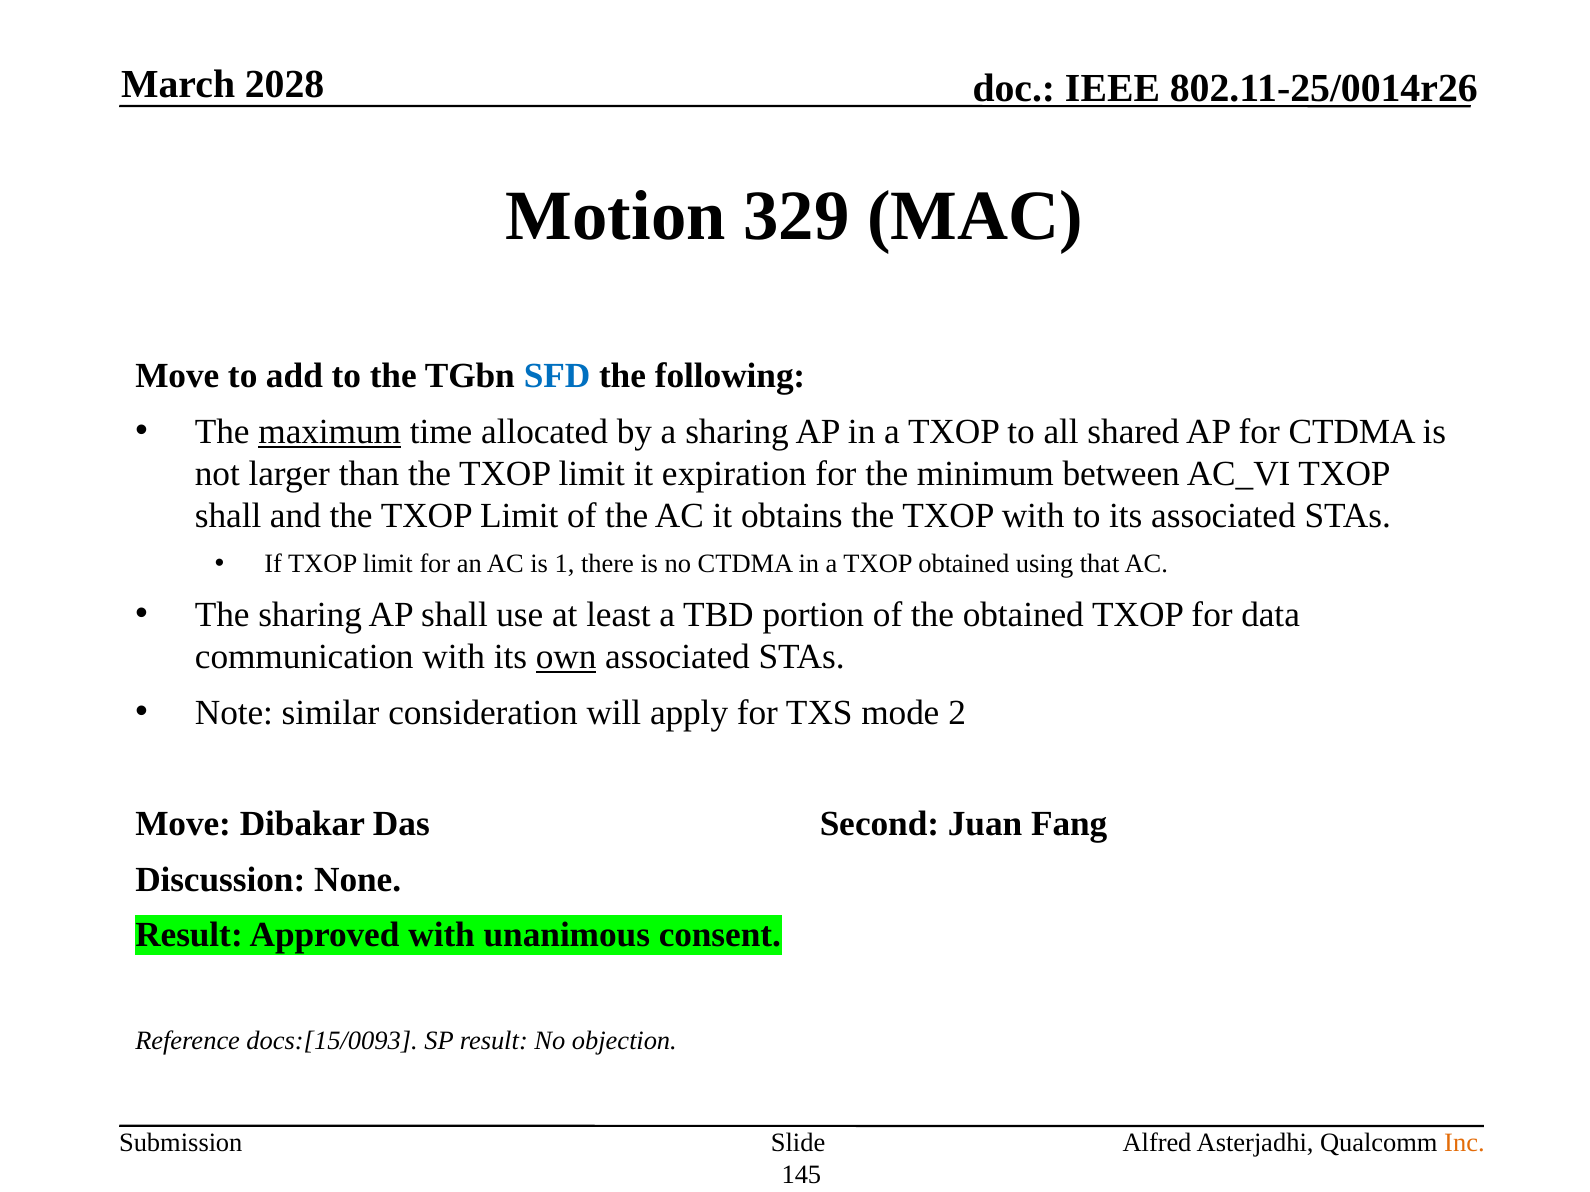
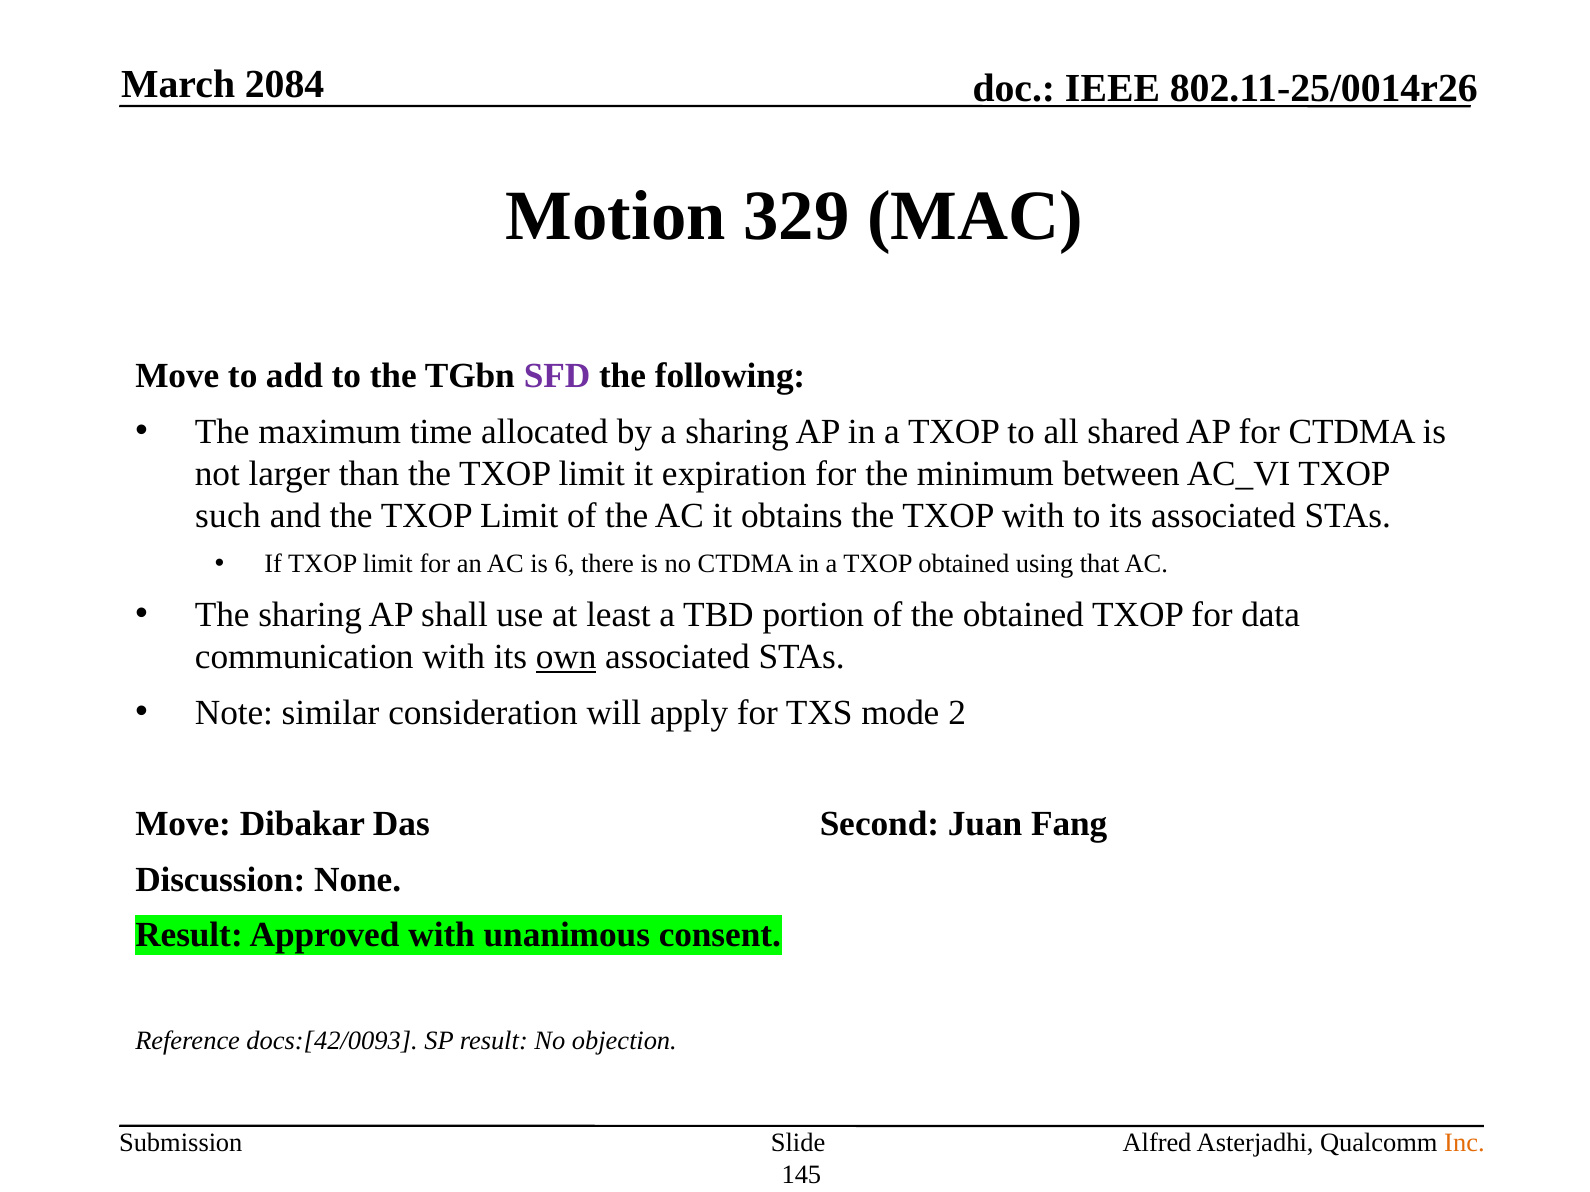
2028: 2028 -> 2084 (285, 84)
SFD colour: blue -> purple (557, 376)
maximum underline: present -> none (330, 432)
shall: shall -> such (228, 517)
1: 1 -> 6 (565, 564)
docs:[15/0093: docs:[15/0093 -> docs:[42/0093 (332, 1041)
